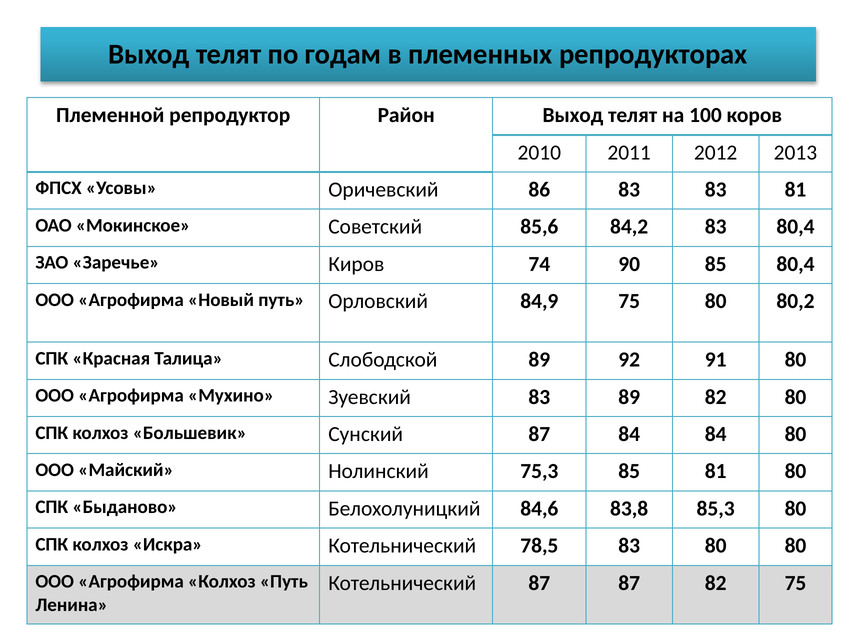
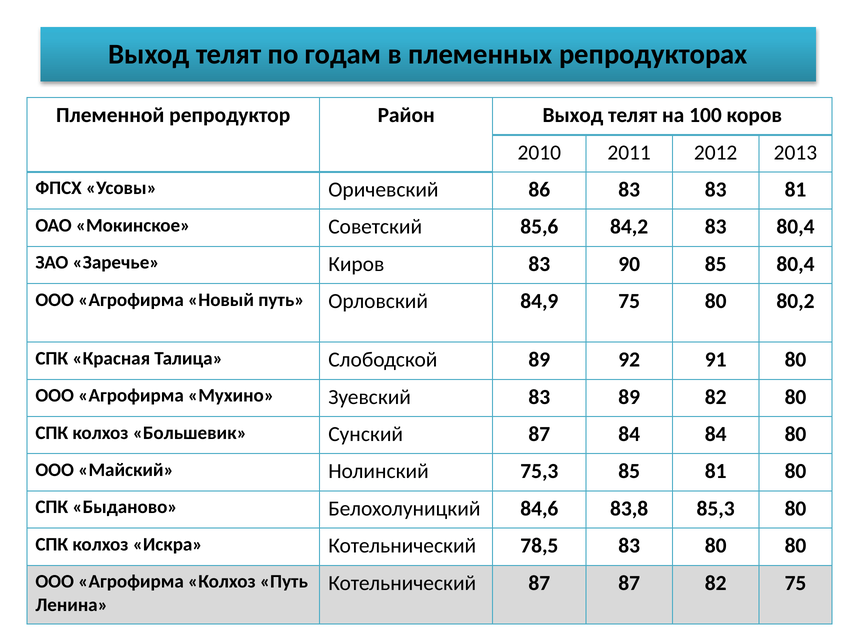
Киров 74: 74 -> 83 (539, 264)
